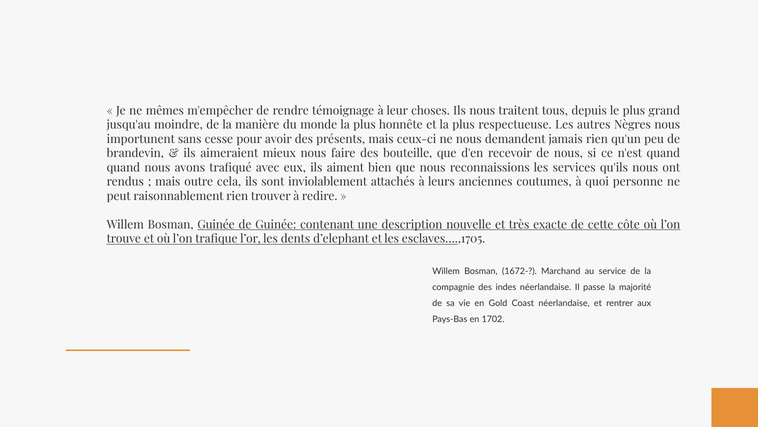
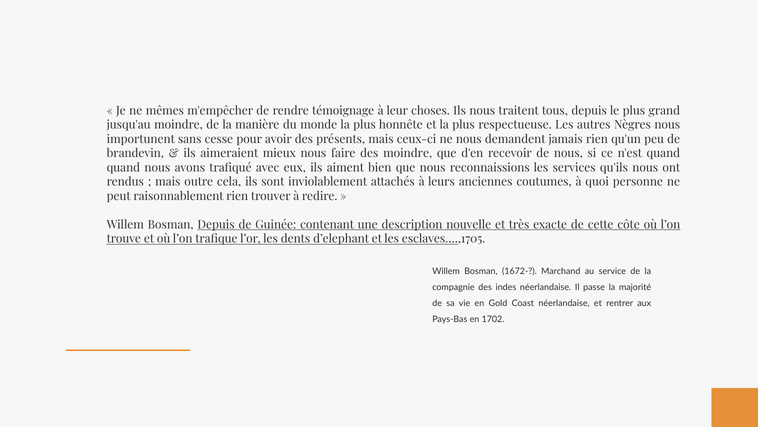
des bouteille: bouteille -> moindre (408, 153)
Bosman Guinée: Guinée -> Depuis (216, 225)
